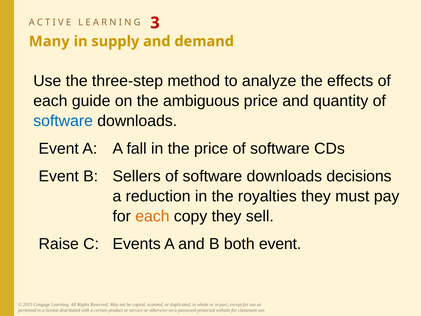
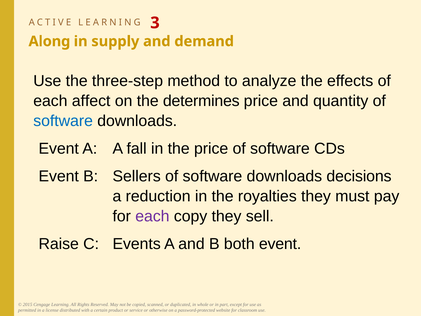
Many: Many -> Along (49, 41)
guide: guide -> affect (91, 101)
ambiguous: ambiguous -> determines (201, 101)
each colour: orange -> purple (152, 216)
